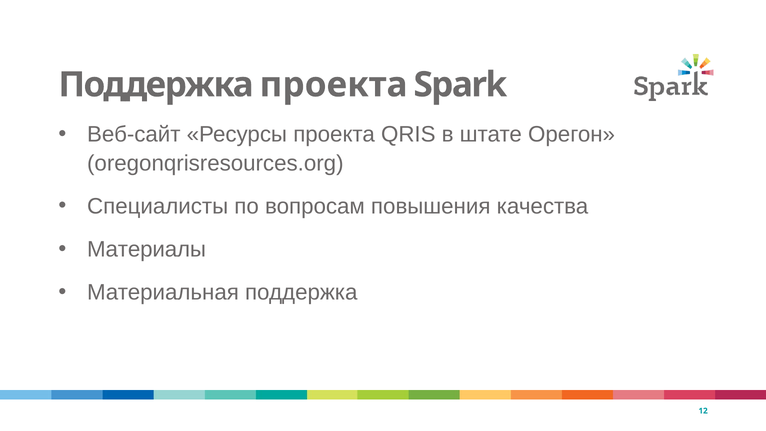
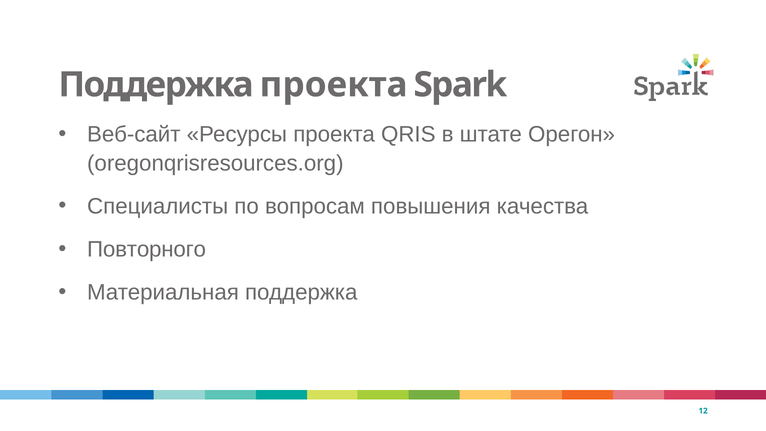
Материалы: Материалы -> Повторного (147, 249)
